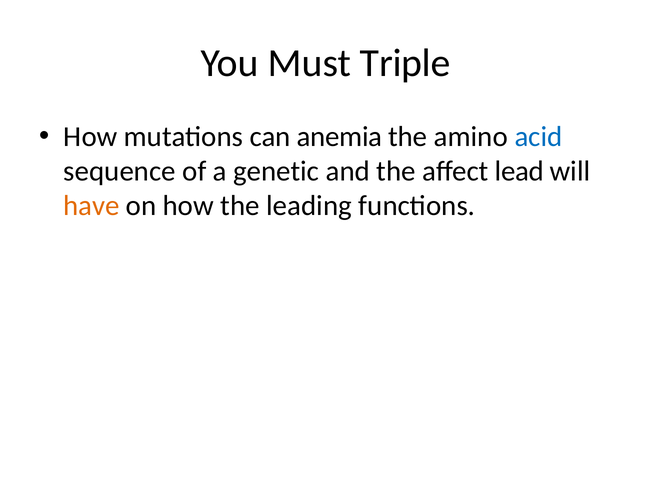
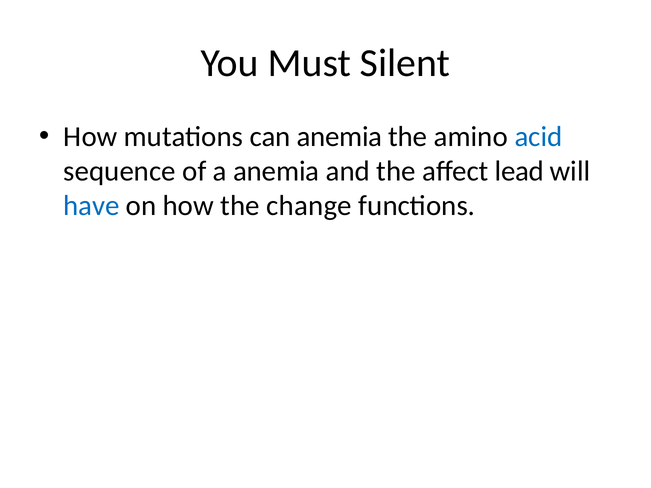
Triple: Triple -> Silent (405, 63)
a genetic: genetic -> anemia (276, 171)
have colour: orange -> blue (91, 206)
leading: leading -> change (309, 206)
